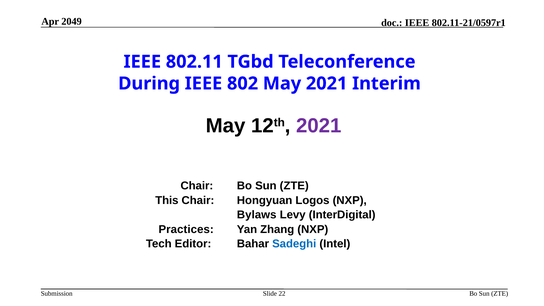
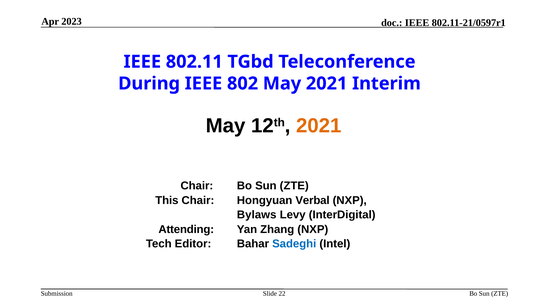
2049: 2049 -> 2023 (72, 22)
2021 colour: purple -> orange (319, 126)
Logos: Logos -> Verbal (313, 200)
Practices: Practices -> Attending (186, 229)
